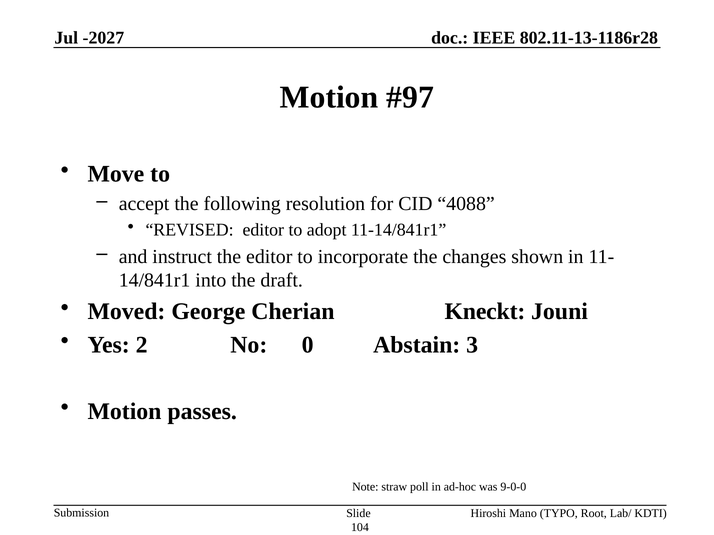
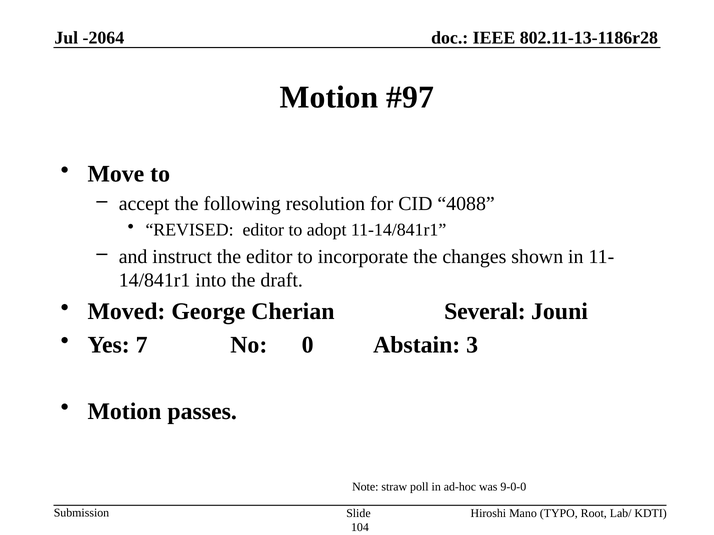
-2027: -2027 -> -2064 (103, 38)
Kneckt: Kneckt -> Several (485, 312)
2: 2 -> 7 (142, 345)
